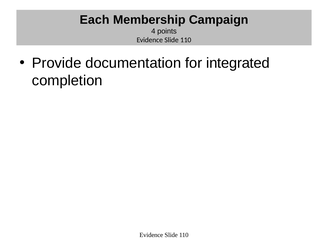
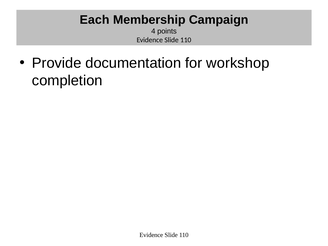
integrated: integrated -> workshop (238, 63)
